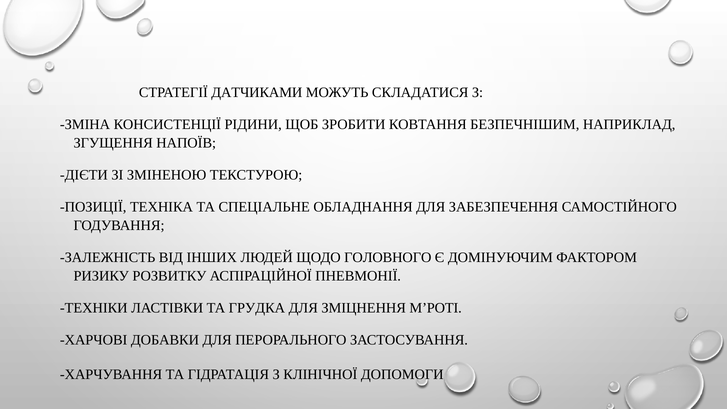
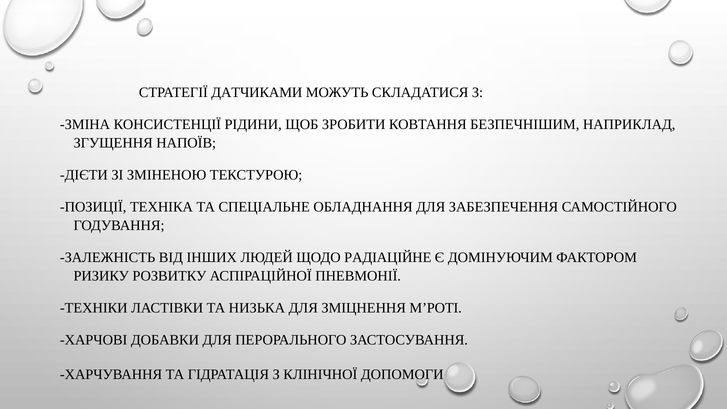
ГОЛОВНОГО: ГОЛОВНОГО -> РАДІАЦІЙНЕ (388, 258)
ГРУДКА: ГРУДКА -> НИЗЬКА (257, 308)
